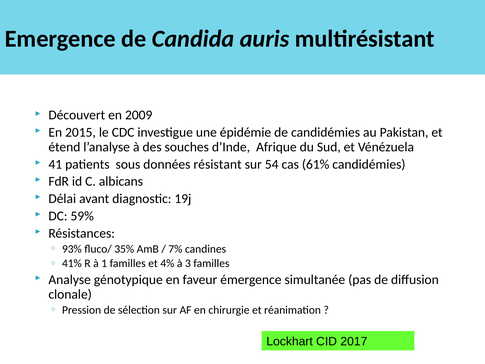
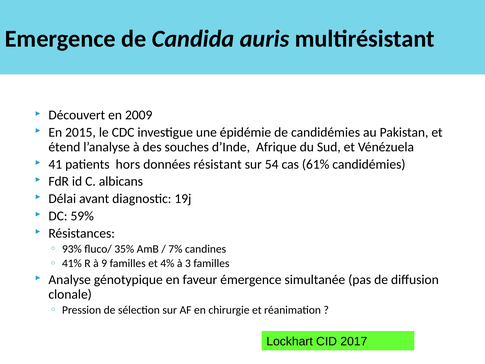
sous: sous -> hors (128, 164)
1: 1 -> 9 (104, 263)
